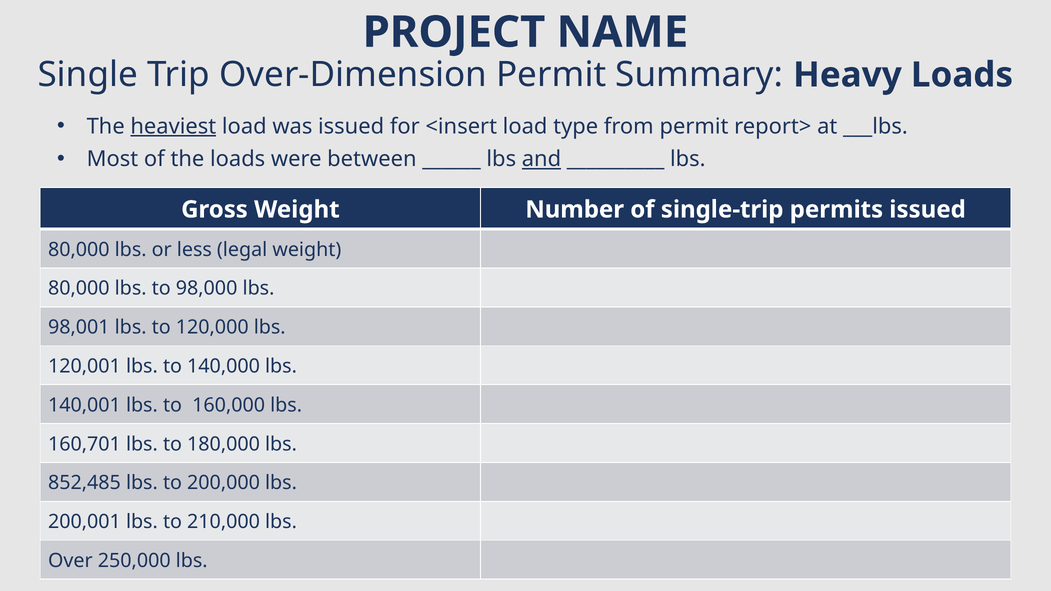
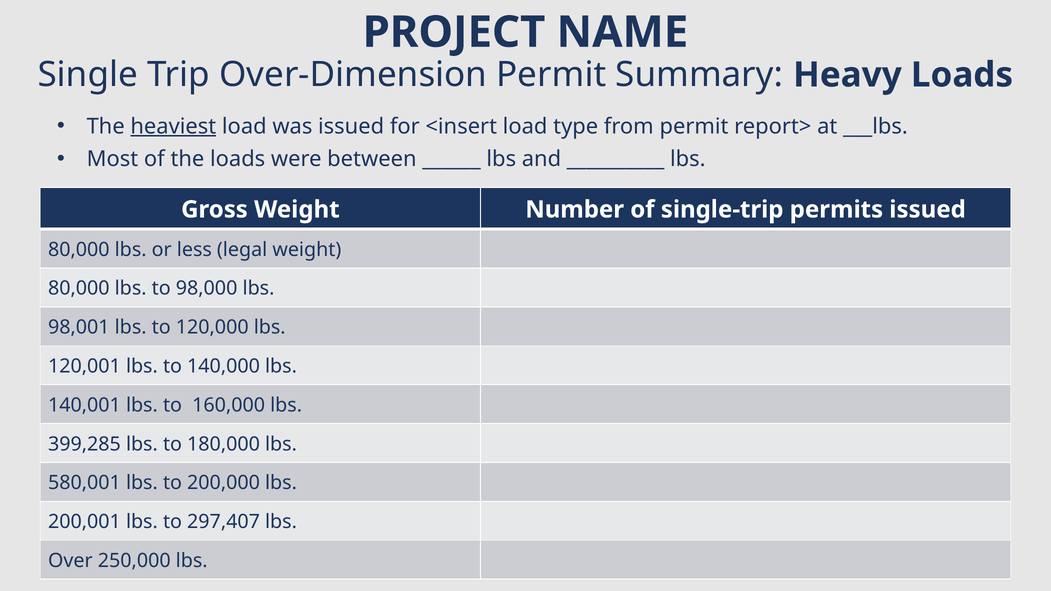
and underline: present -> none (541, 159)
160,701: 160,701 -> 399,285 (84, 444)
852,485: 852,485 -> 580,001 (84, 483)
210,000: 210,000 -> 297,407 (224, 522)
